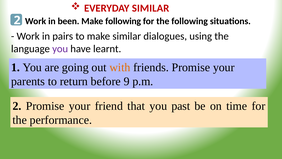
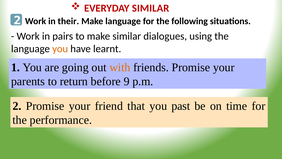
been: been -> their (68, 21)
Make following: following -> language (123, 21)
you colour: purple -> orange (60, 49)
